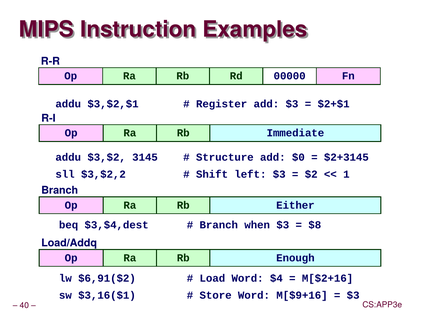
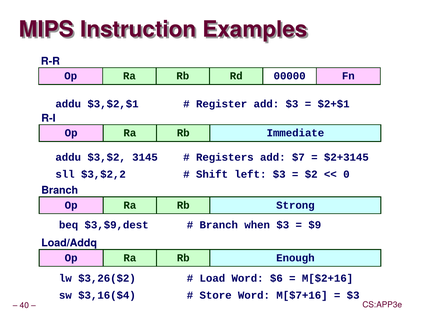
Structure: Structure -> Registers (225, 157)
$0: $0 -> $7 (298, 157)
1: 1 -> 0 (346, 174)
Either: Either -> Strong (295, 205)
$3,$4,dest: $3,$4,dest -> $3,$9,dest (117, 225)
$8: $8 -> $9 (315, 225)
$6,91($2: $6,91($2 -> $3,26($2 (107, 278)
$4: $4 -> $6 (276, 278)
$3,16($1: $3,16($1 -> $3,16($4 (107, 295)
M[$9+16: M[$9+16 -> M[$7+16 (302, 295)
